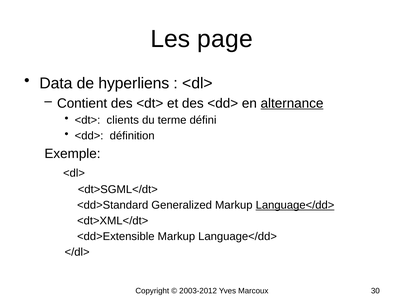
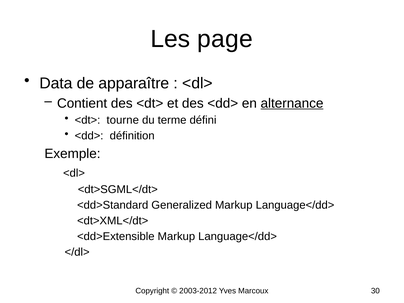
hyperliens: hyperliens -> apparaître (134, 83)
clients: clients -> tourne (123, 120)
Language</dd> underline: present -> none (295, 205)
